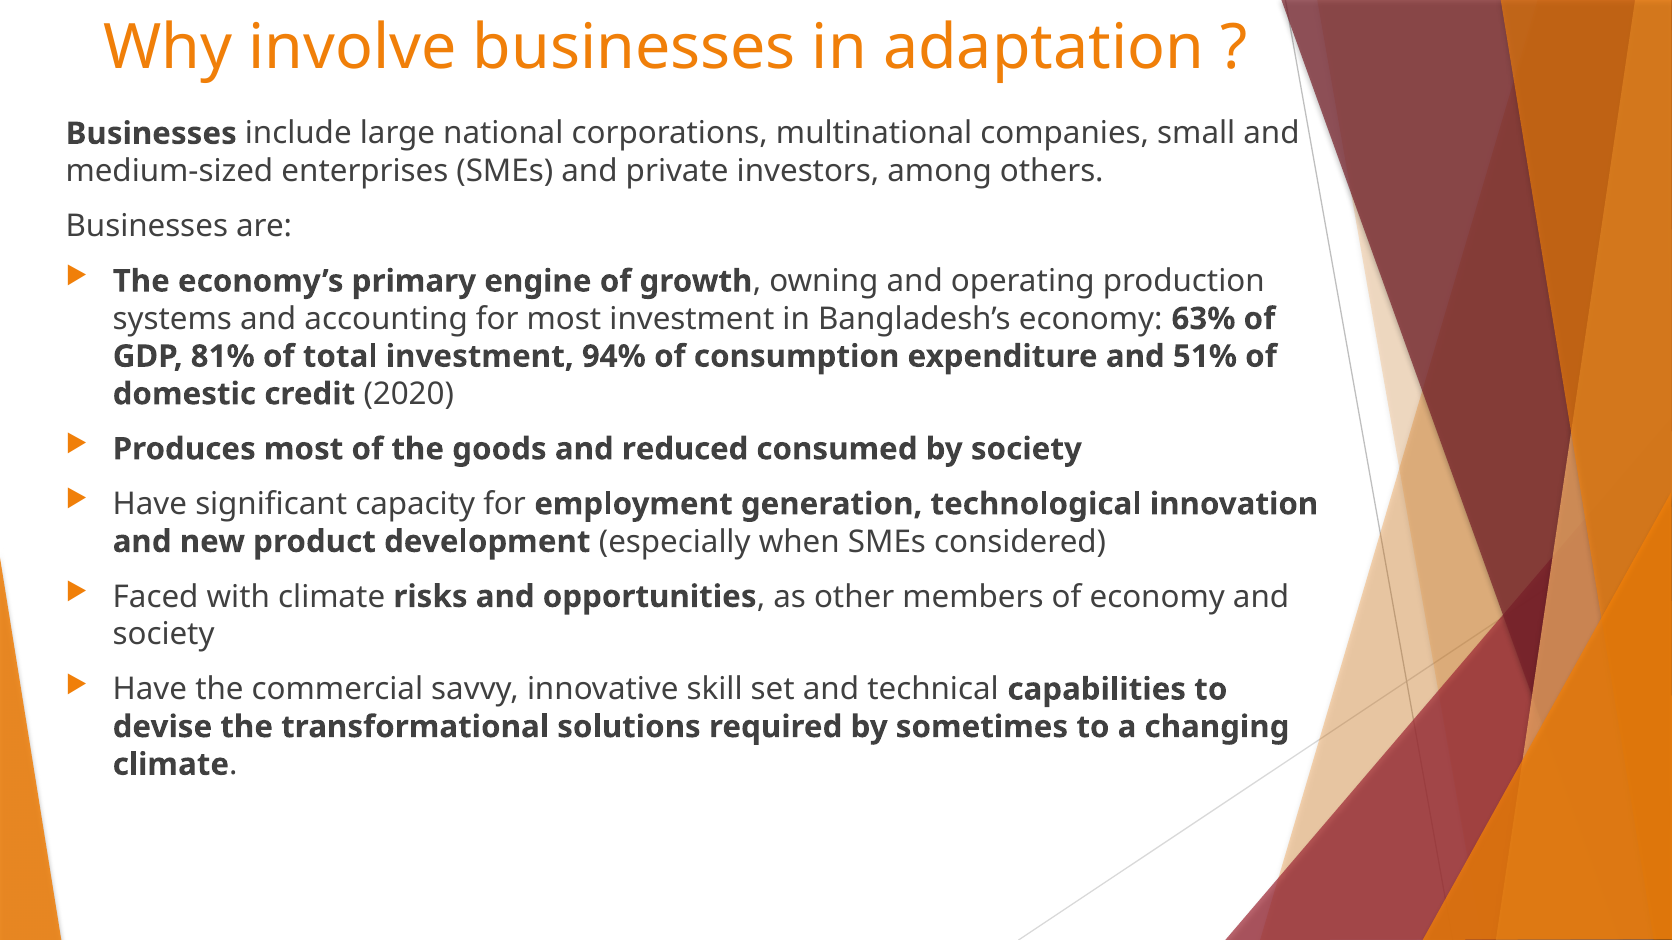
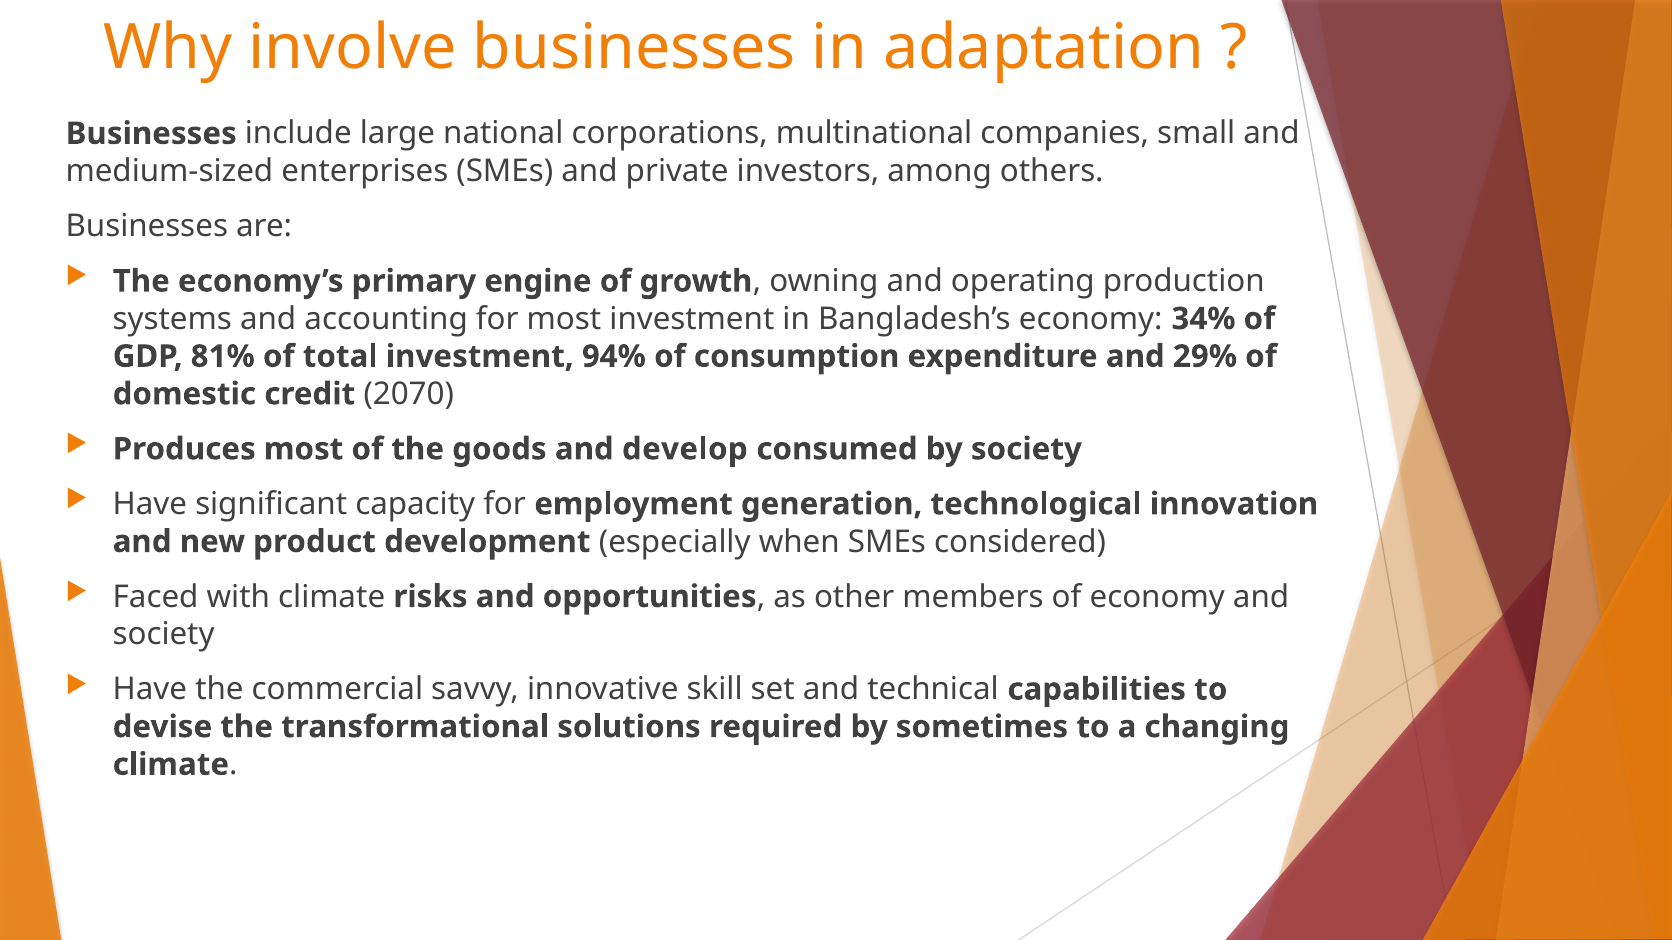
63%: 63% -> 34% (1204, 319)
51%: 51% -> 29% (1205, 357)
2020: 2020 -> 2070 (409, 394)
reduced: reduced -> develop (685, 449)
